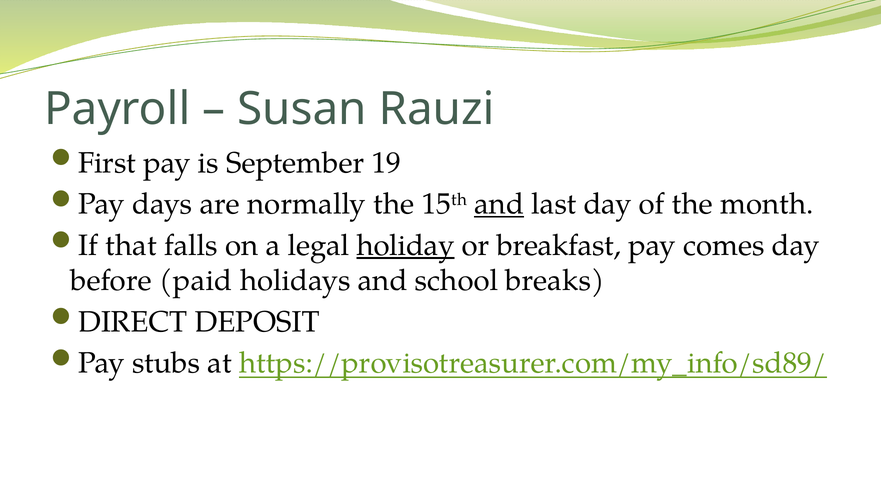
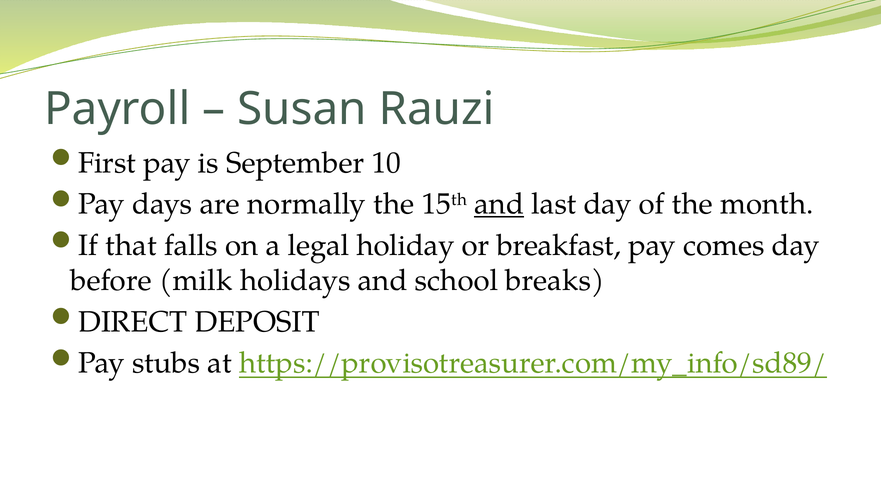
19: 19 -> 10 (386, 163)
holiday underline: present -> none (406, 245)
paid: paid -> milk (196, 280)
